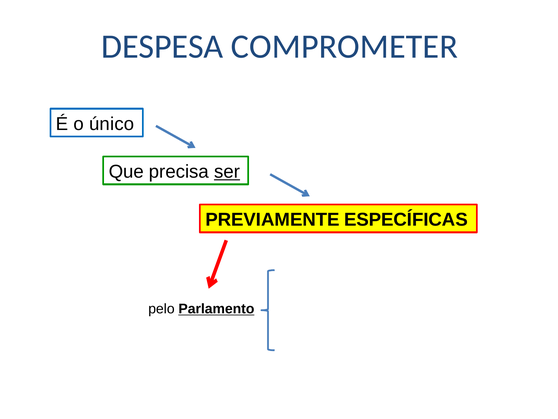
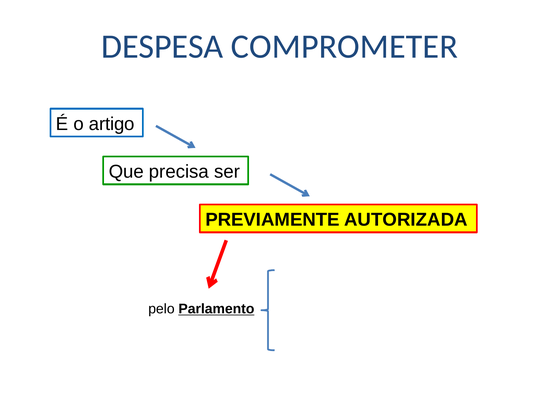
único: único -> artigo (112, 124)
ser underline: present -> none (227, 172)
ESPECÍFICAS: ESPECÍFICAS -> AUTORIZADA (406, 219)
